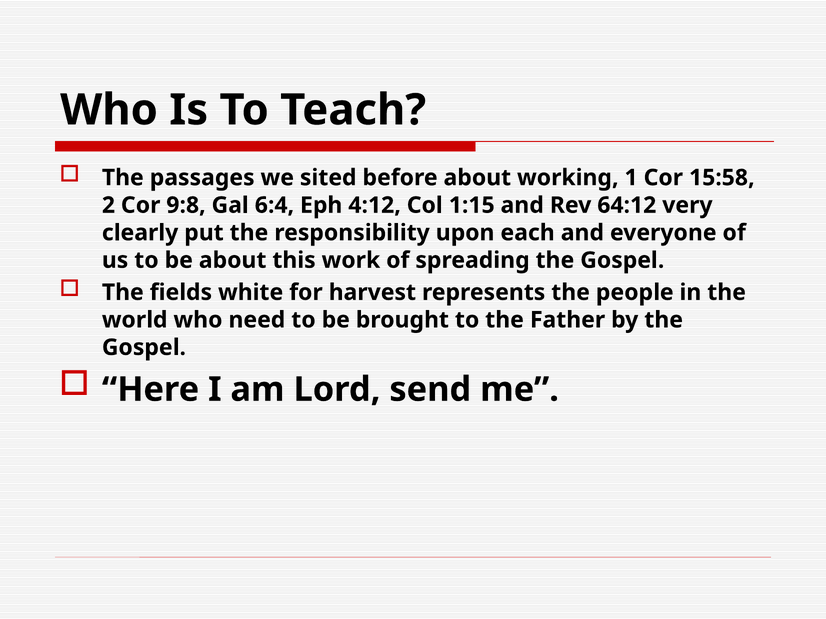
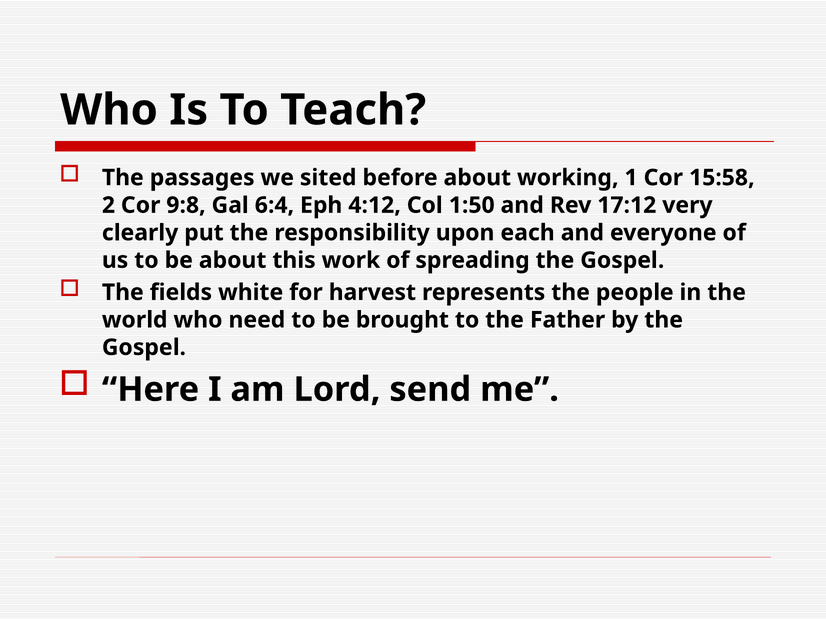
1:15: 1:15 -> 1:50 (472, 205)
64:12: 64:12 -> 17:12 (627, 205)
